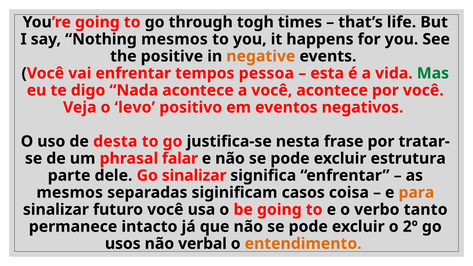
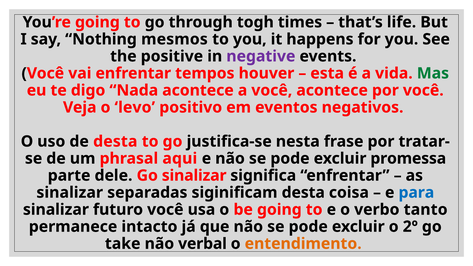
negative colour: orange -> purple (261, 56)
pessoa: pessoa -> houver (266, 73)
falar: falar -> aqui (180, 158)
estrutura: estrutura -> promessa (408, 158)
mesmos: mesmos -> sinalizar (70, 193)
siginificam casos: casos -> desta (303, 193)
para colour: orange -> blue (416, 193)
usos: usos -> take (123, 244)
